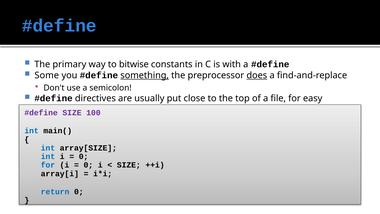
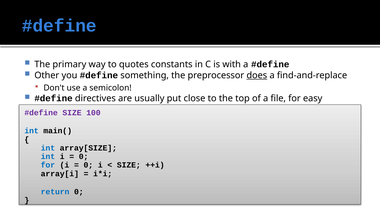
bitwise: bitwise -> quotes (134, 64)
Some: Some -> Other (47, 75)
something underline: present -> none (145, 75)
